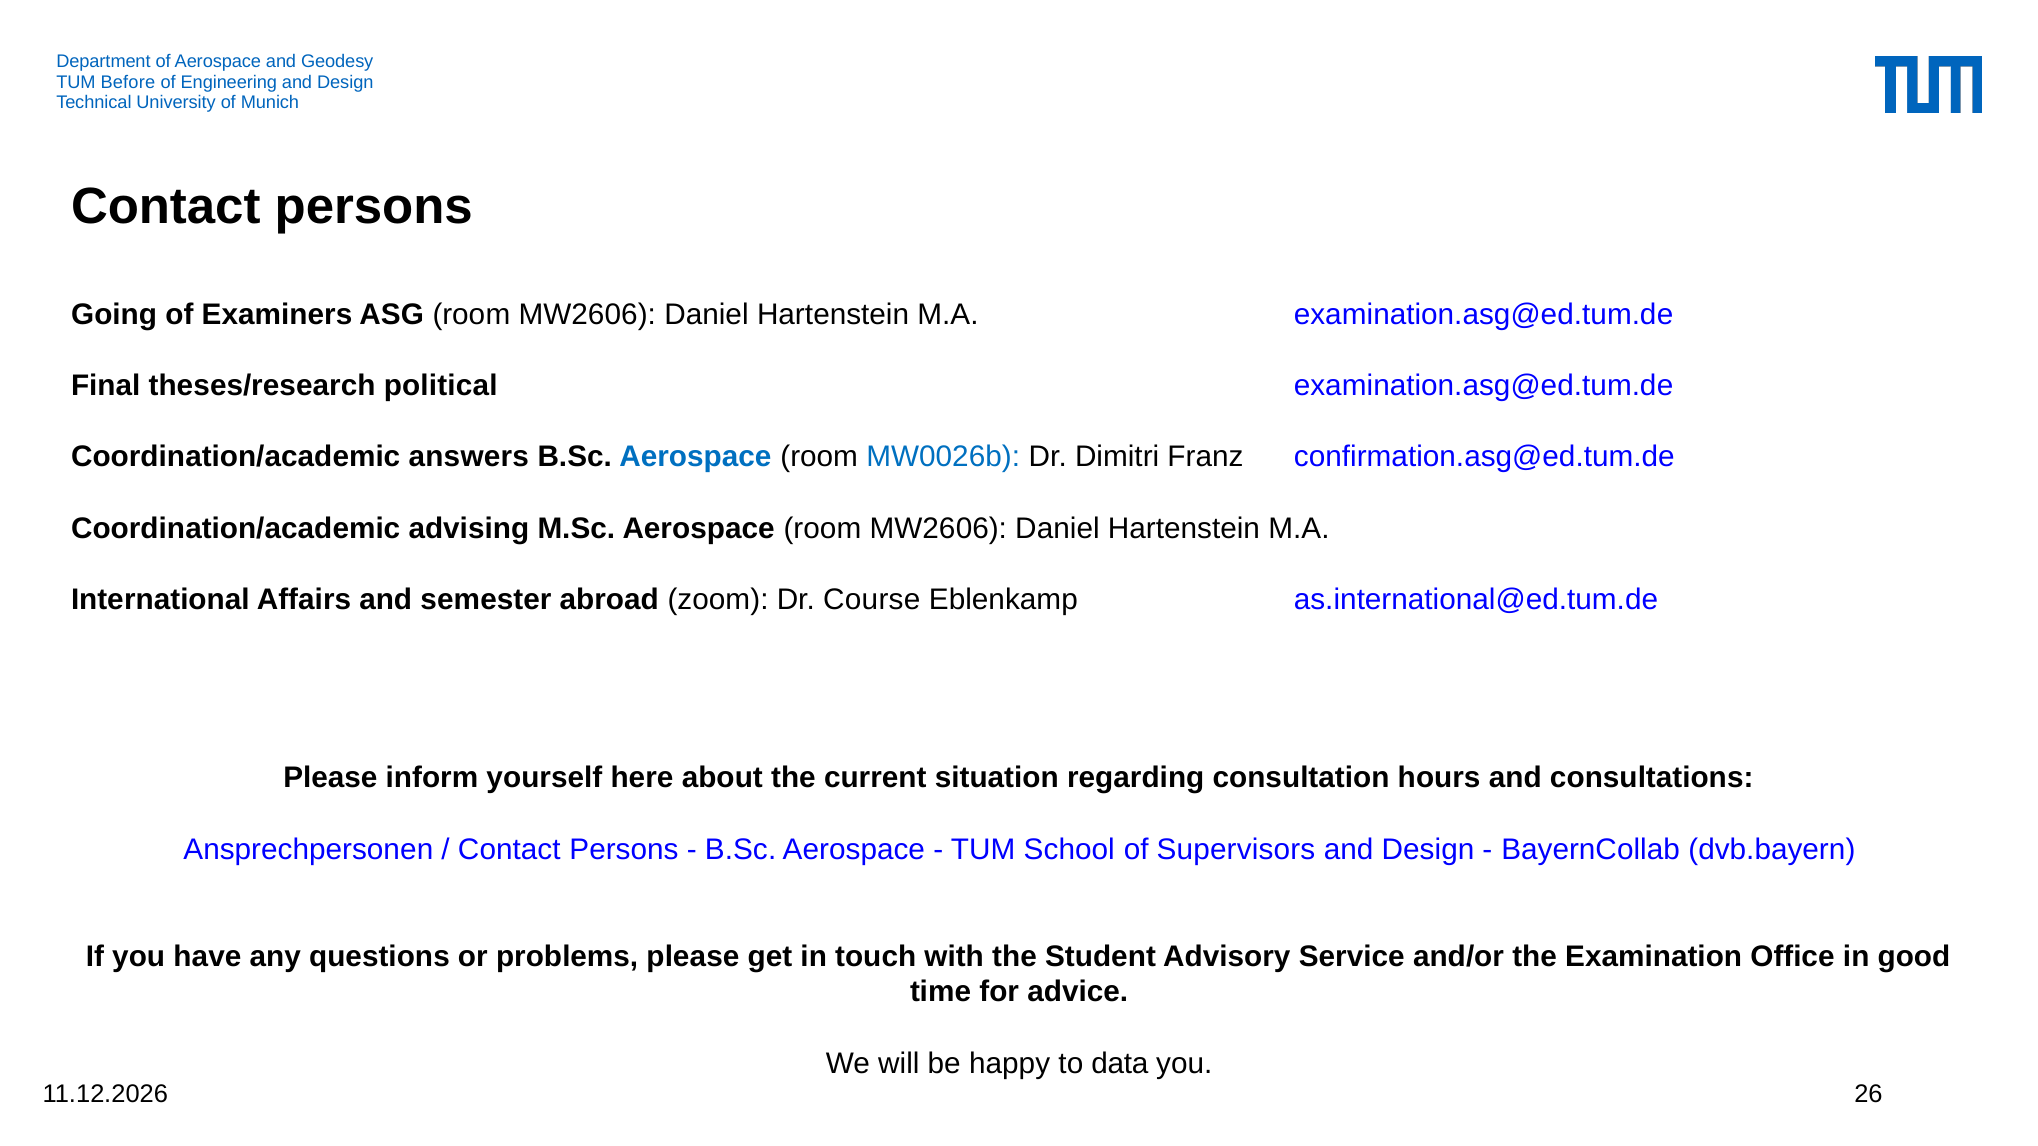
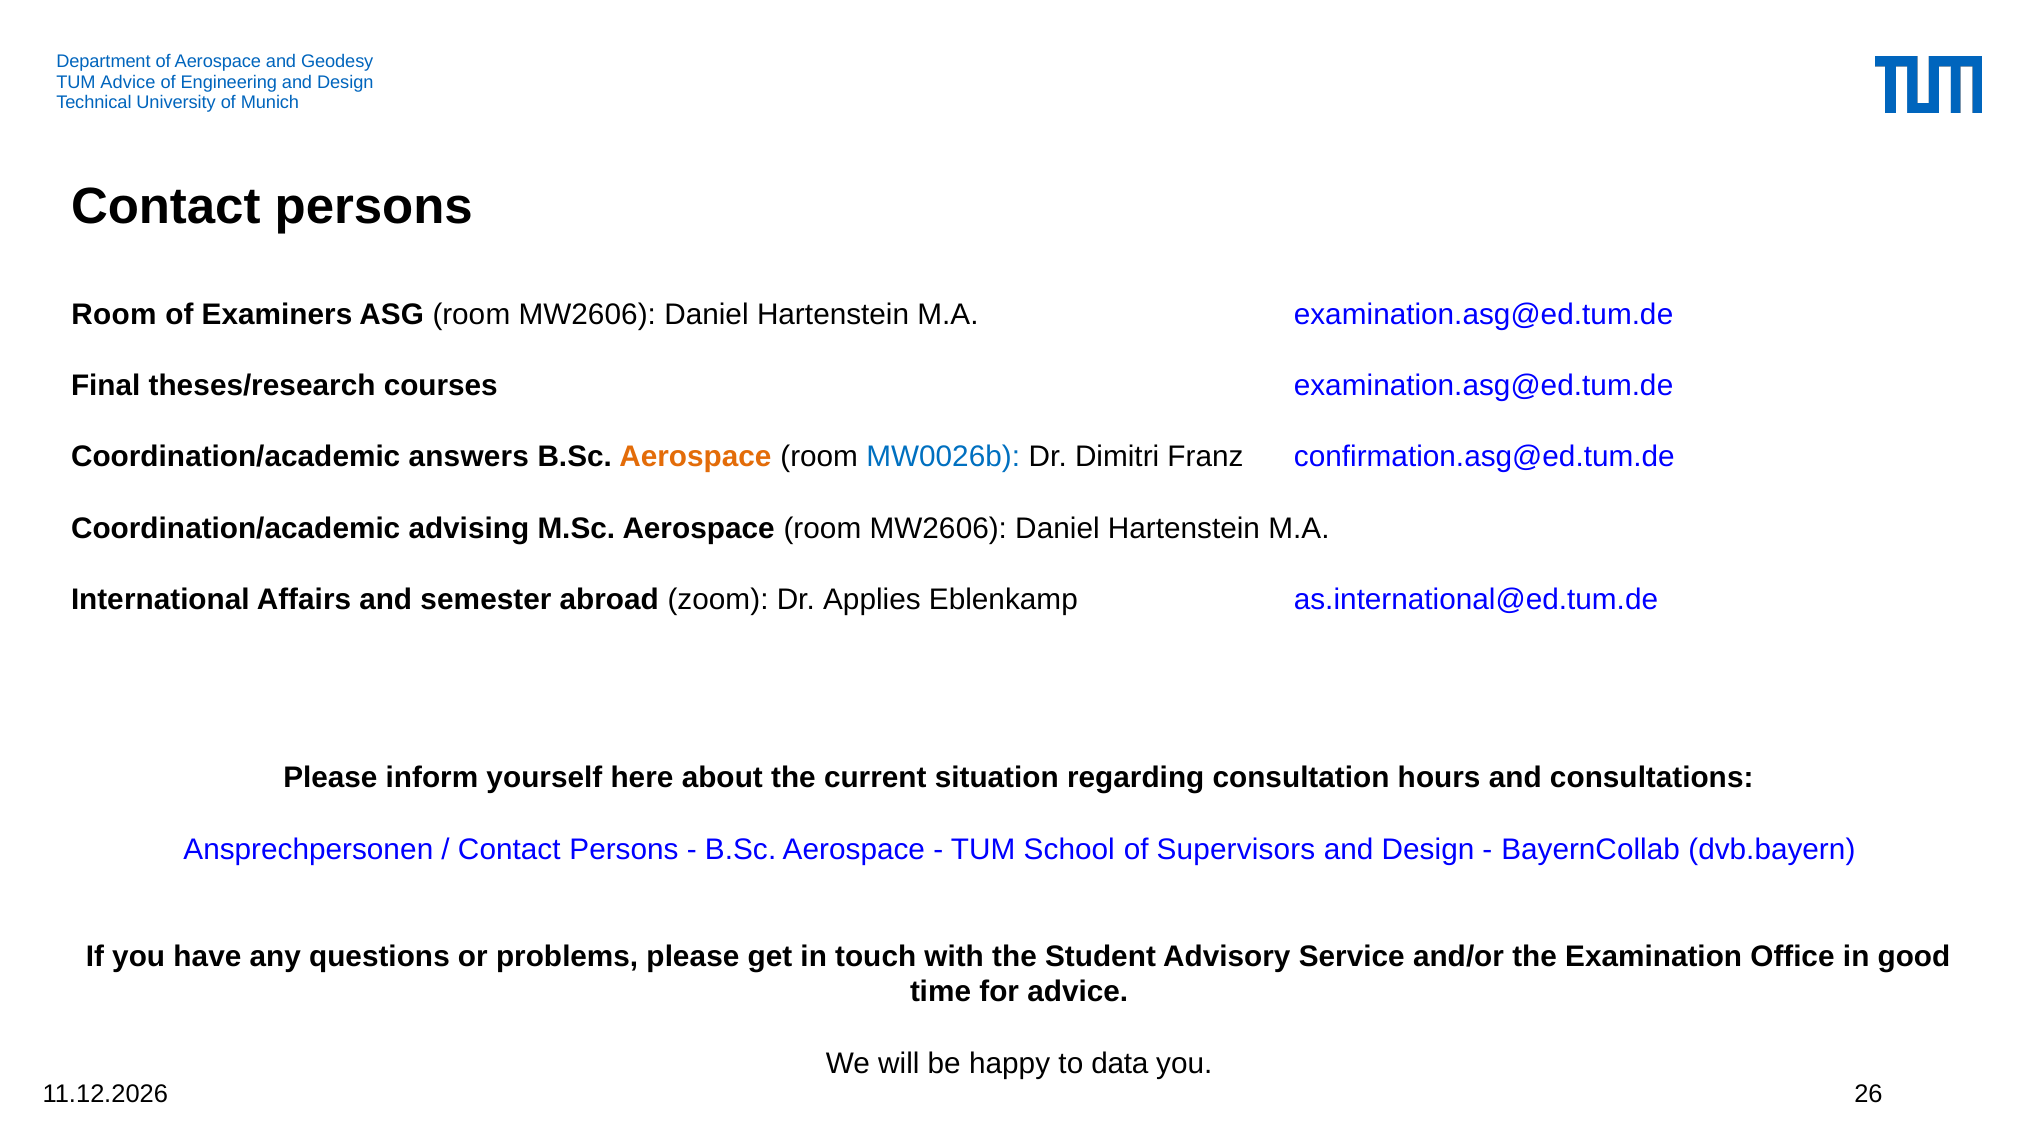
TUM Before: Before -> Advice (128, 82)
Going: Going -> Room (114, 314)
political: political -> courses (441, 386)
Aerospace colour: blue -> orange (695, 457)
Course: Course -> Applies (872, 600)
